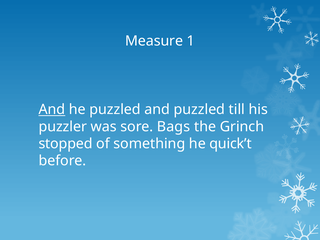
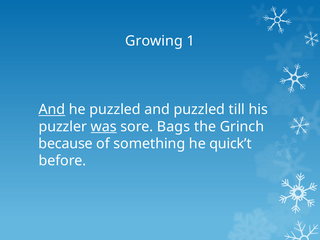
Measure: Measure -> Growing (154, 41)
was underline: none -> present (104, 127)
stopped: stopped -> because (66, 144)
